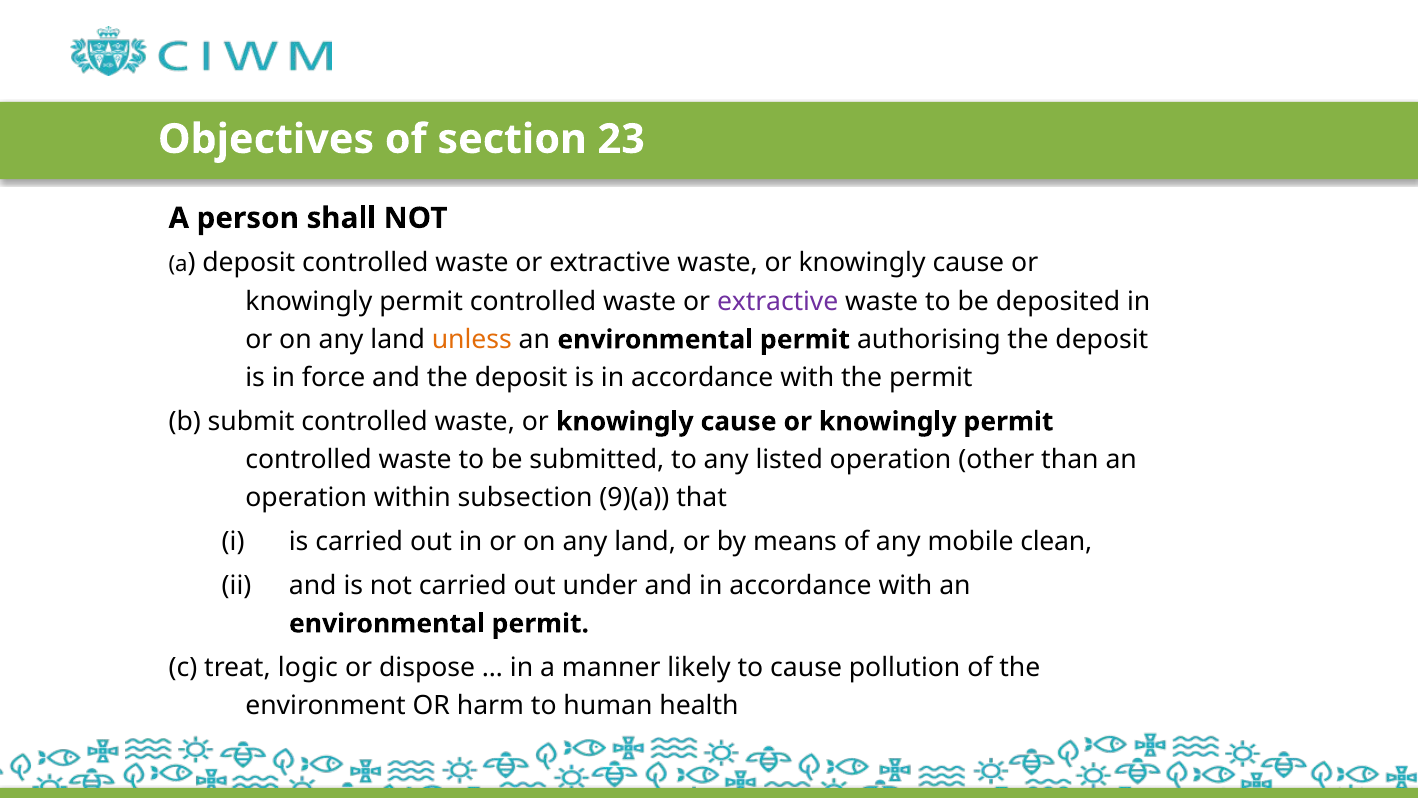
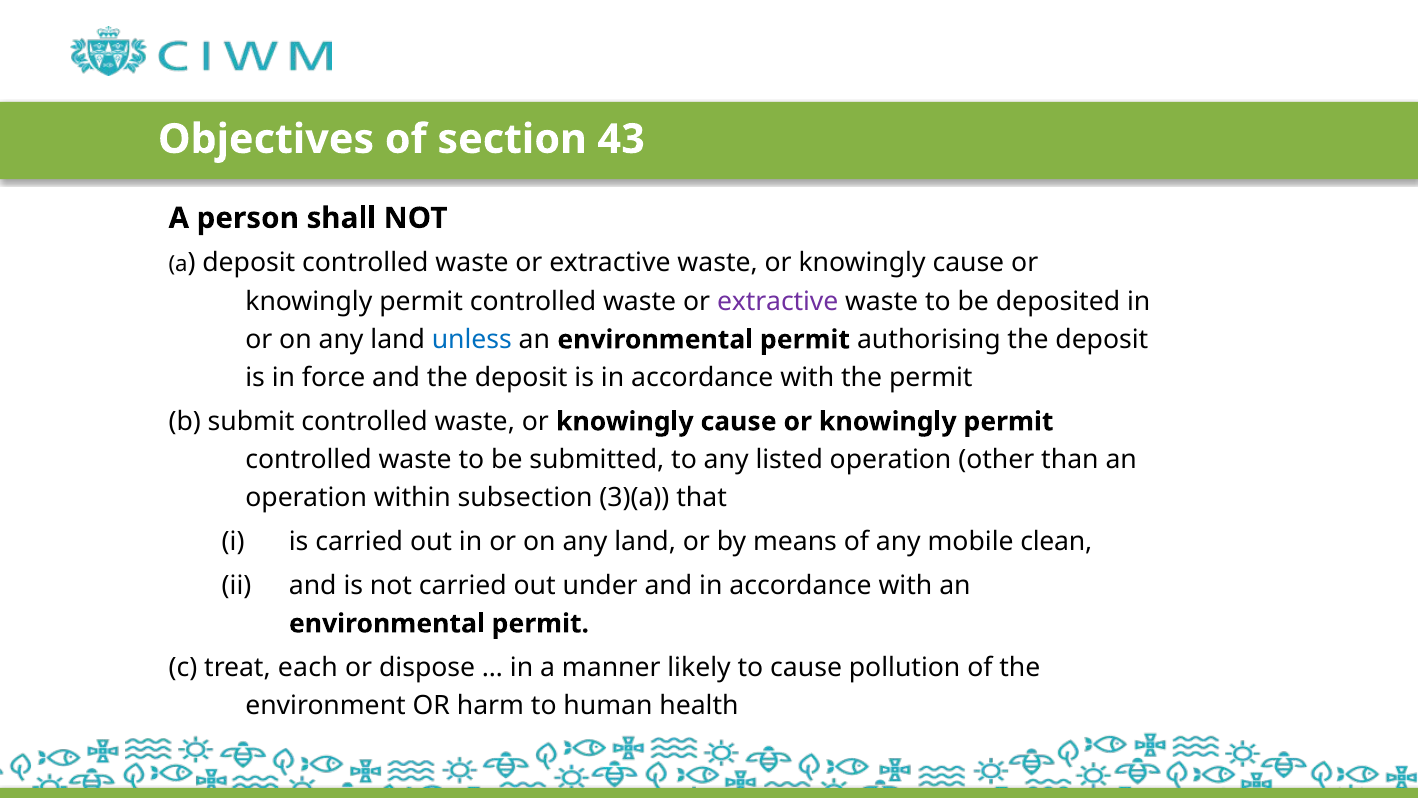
23: 23 -> 43 (621, 139)
unless colour: orange -> blue (472, 340)
9)(a: 9)(a -> 3)(a (634, 498)
logic: logic -> each (308, 667)
